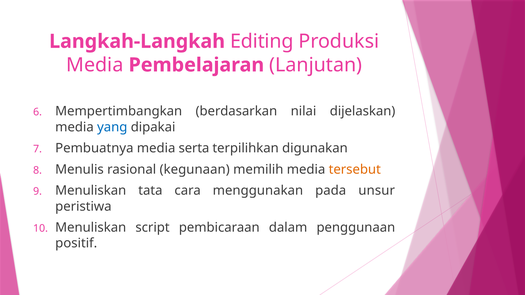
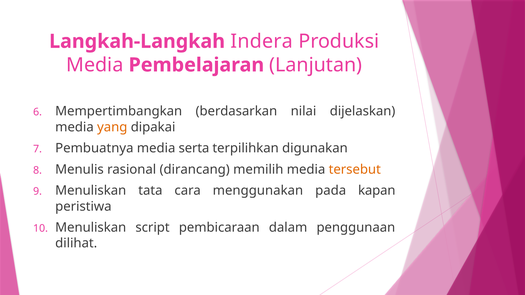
Editing: Editing -> Indera (262, 41)
yang colour: blue -> orange (112, 127)
kegunaan: kegunaan -> dirancang (195, 170)
unsur: unsur -> kapan (377, 191)
positif: positif -> dilihat (76, 244)
